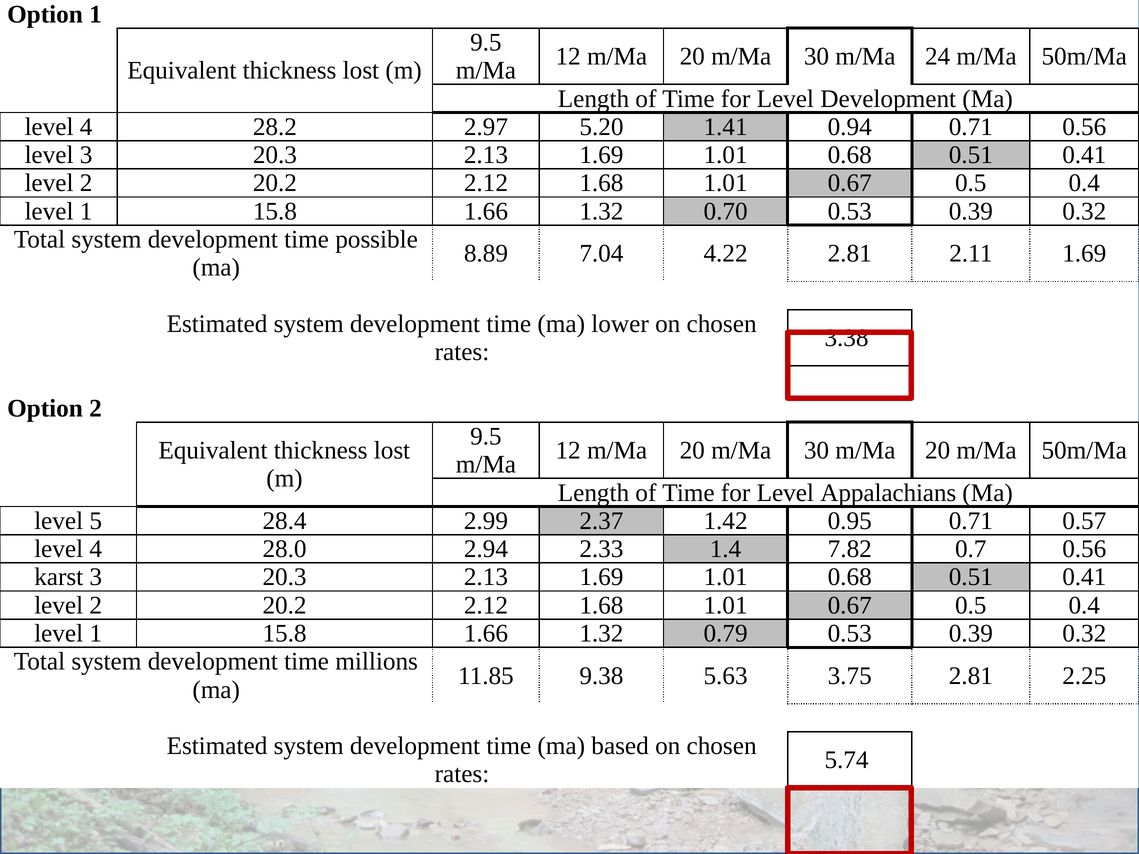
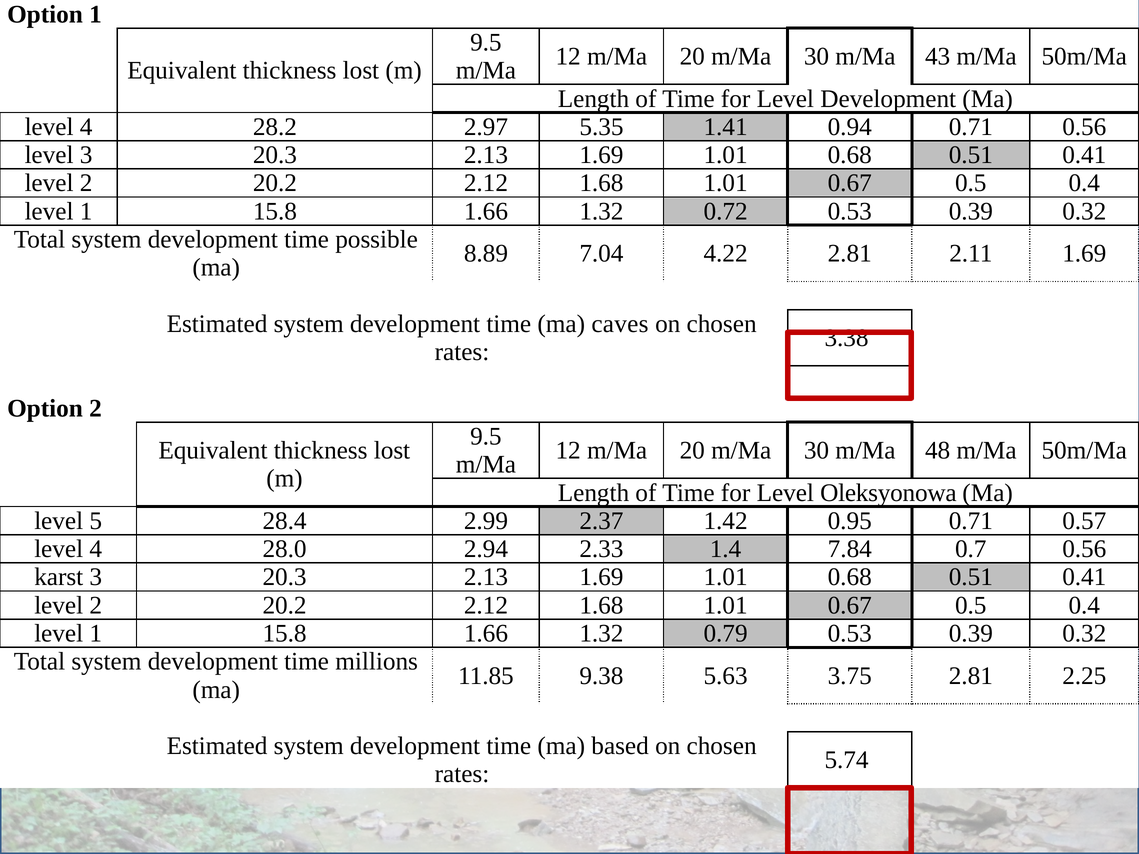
24: 24 -> 43 (938, 56)
5.20: 5.20 -> 5.35 (601, 127)
0.70: 0.70 -> 0.72 (726, 211)
lower: lower -> caves (620, 324)
30 m/Ma 20: 20 -> 48 (938, 451)
Appalachians: Appalachians -> Oleksyonowa (888, 493)
7.82: 7.82 -> 7.84 (850, 549)
